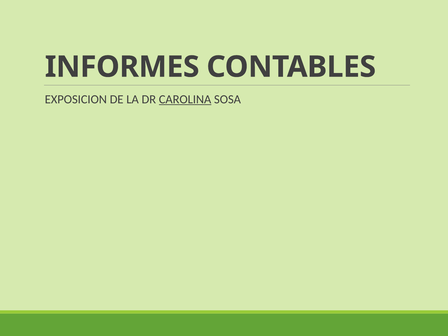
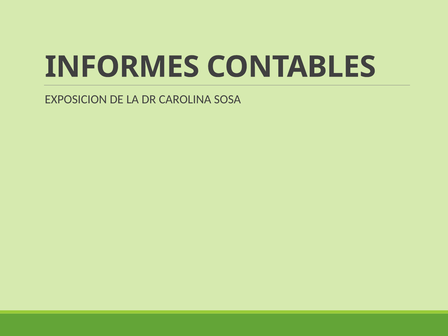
CAROLINA underline: present -> none (185, 99)
